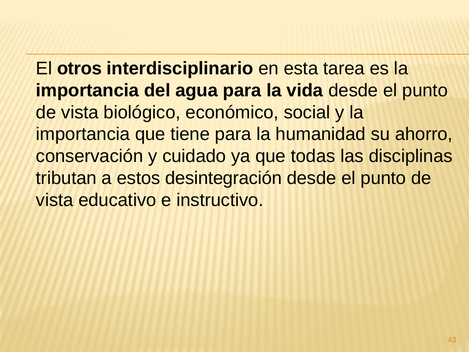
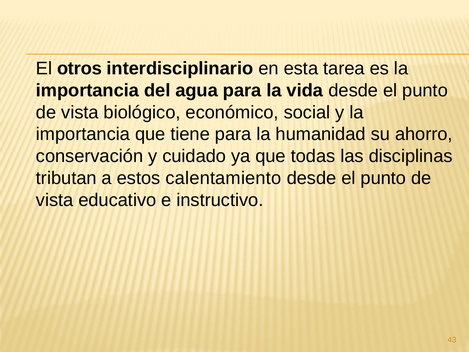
desintegración: desintegración -> calentamiento (223, 178)
